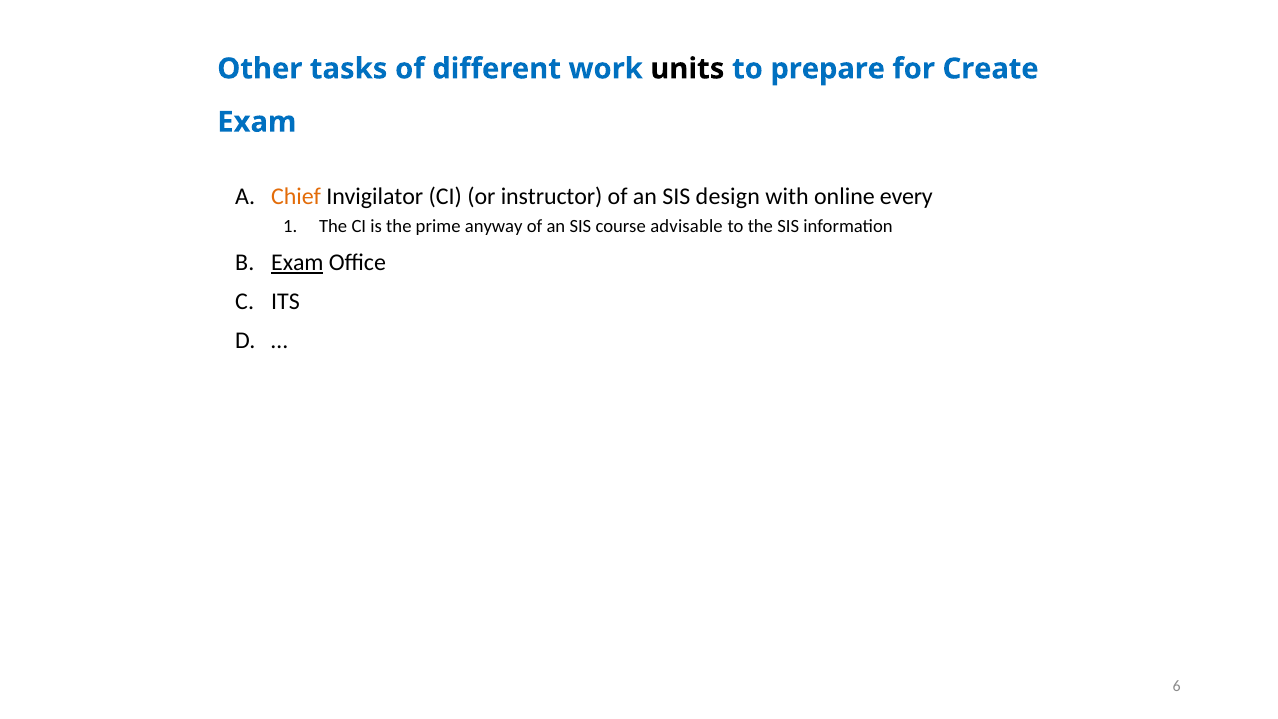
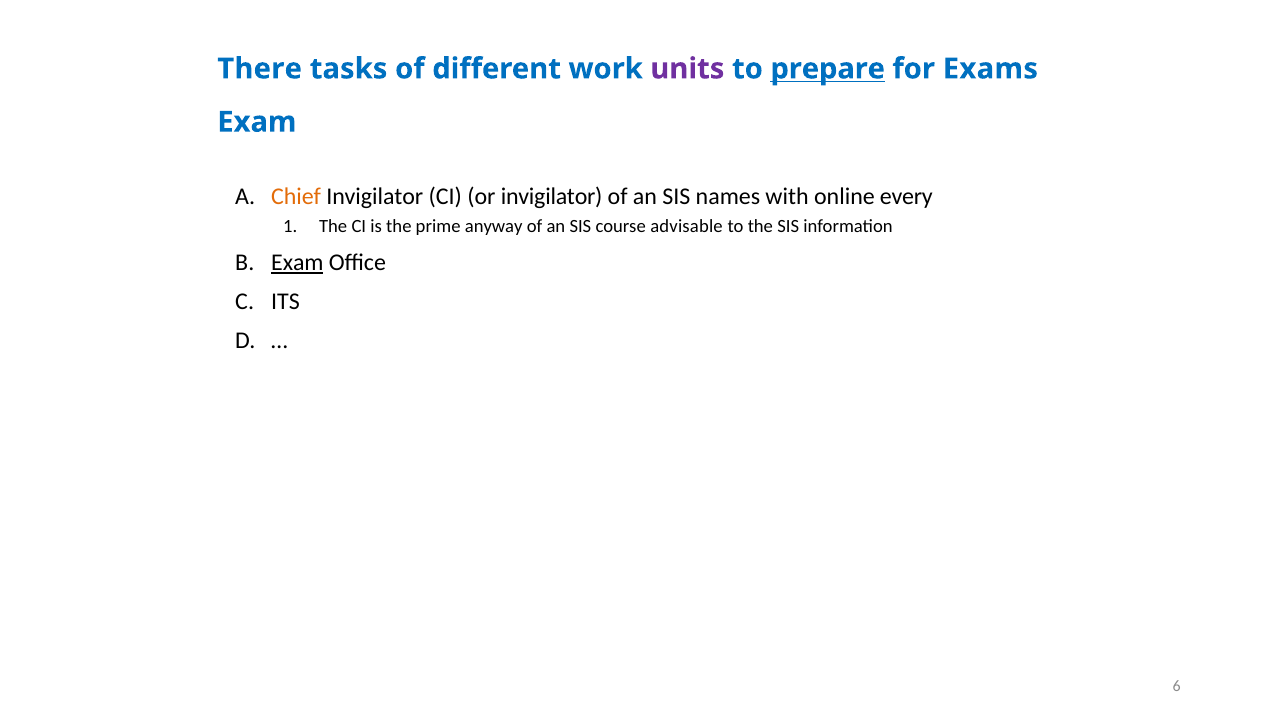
Other: Other -> There (260, 69)
units colour: black -> purple (687, 69)
prepare underline: none -> present (828, 69)
Create: Create -> Exams (990, 69)
or instructor: instructor -> invigilator (552, 196)
design: design -> names (728, 196)
